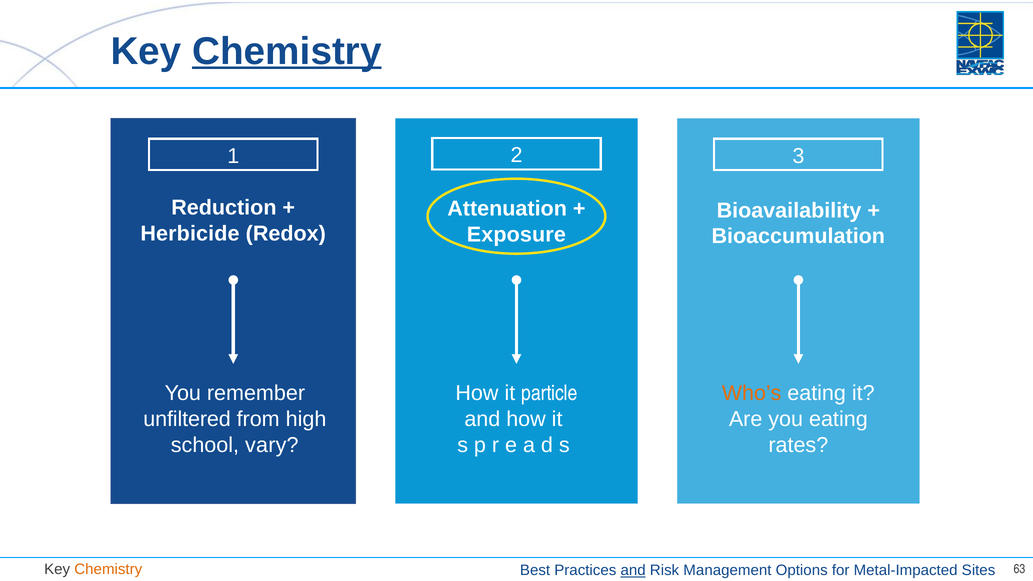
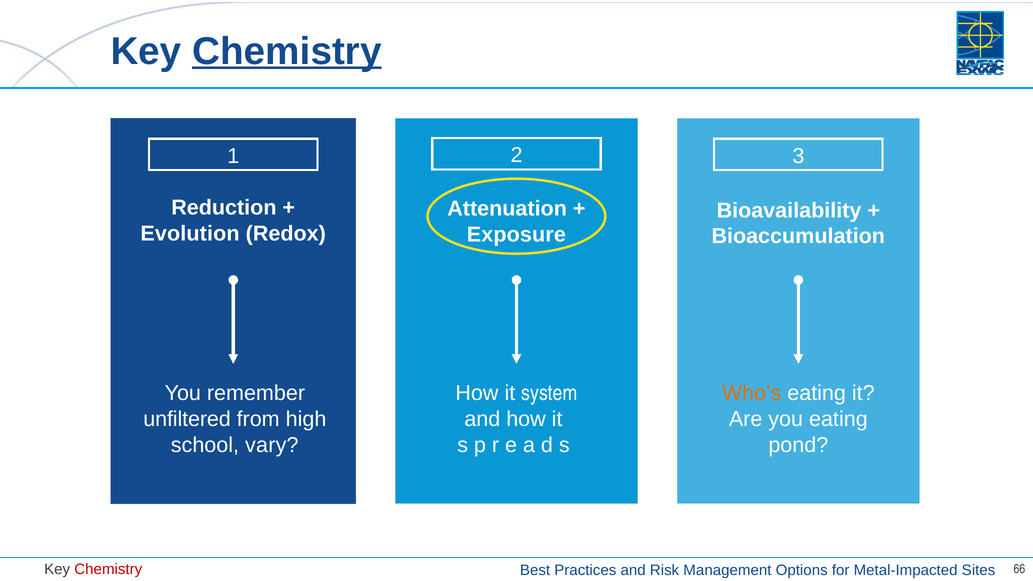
Herbicide: Herbicide -> Evolution (190, 234)
particle: particle -> system (549, 393)
rates: rates -> pond (798, 445)
Chemistry colour: orange -> red (108, 569)
and underline: present -> none (633, 570)
63: 63 -> 66 (1019, 569)
